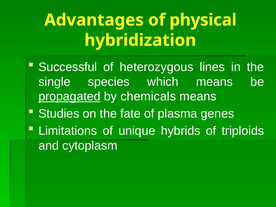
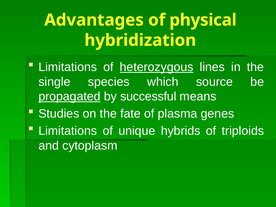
Successful: Successful -> Limitations (68, 67)
heterozygous underline: none -> present (157, 67)
which means: means -> source (214, 82)
chemicals: chemicals -> successful (148, 97)
